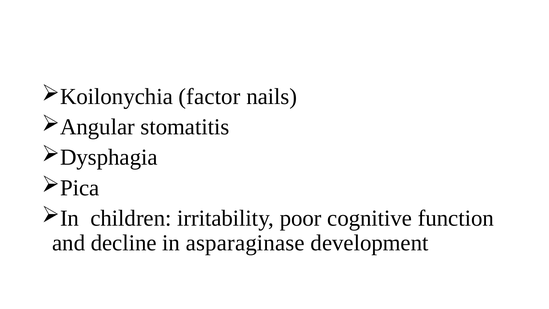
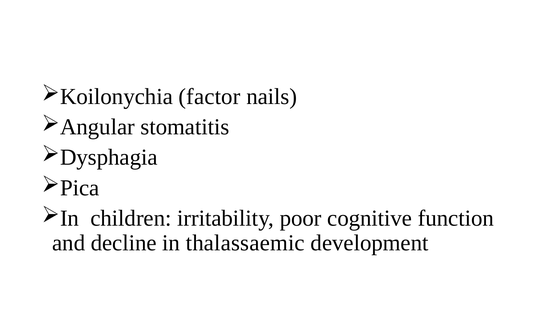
asparaginase: asparaginase -> thalassaemic (245, 243)
